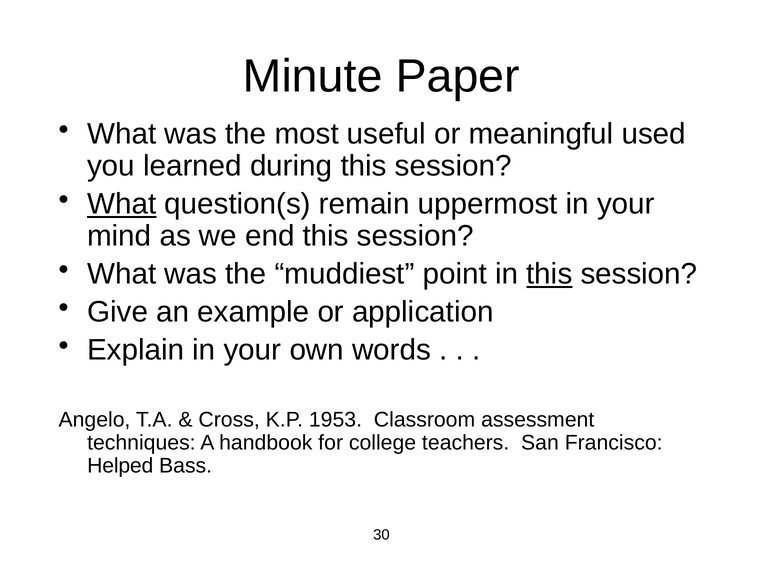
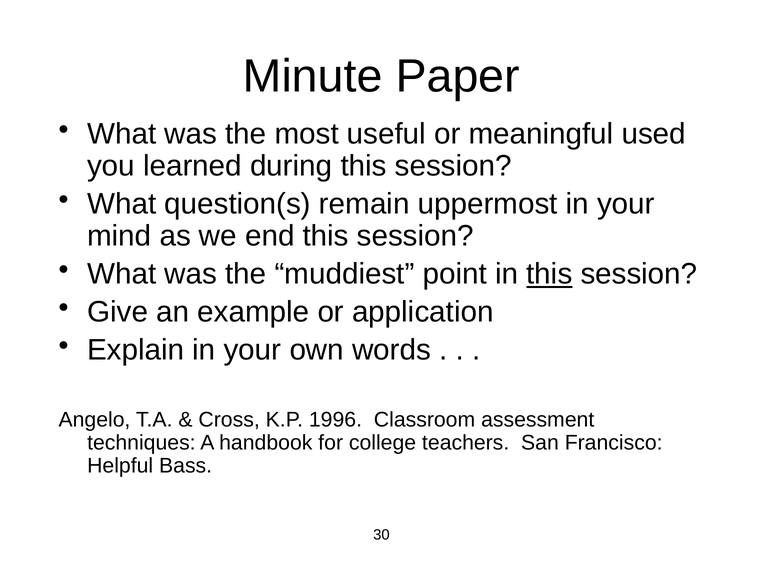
What underline: present -> none (122, 204)
1953: 1953 -> 1996 (335, 420)
Helped: Helped -> Helpful (120, 466)
